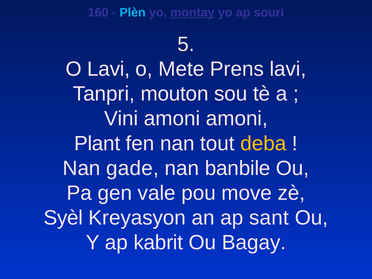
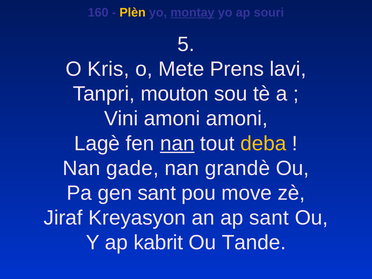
Plèn colour: light blue -> yellow (133, 13)
O Lavi: Lavi -> Kris (108, 69)
Plant: Plant -> Lagè (97, 143)
nan underline: none -> present (177, 143)
banbile: banbile -> grandè (237, 168)
gen vale: vale -> sant (157, 193)
Syèl: Syèl -> Jiraf (63, 218)
Bagay: Bagay -> Tande (254, 243)
